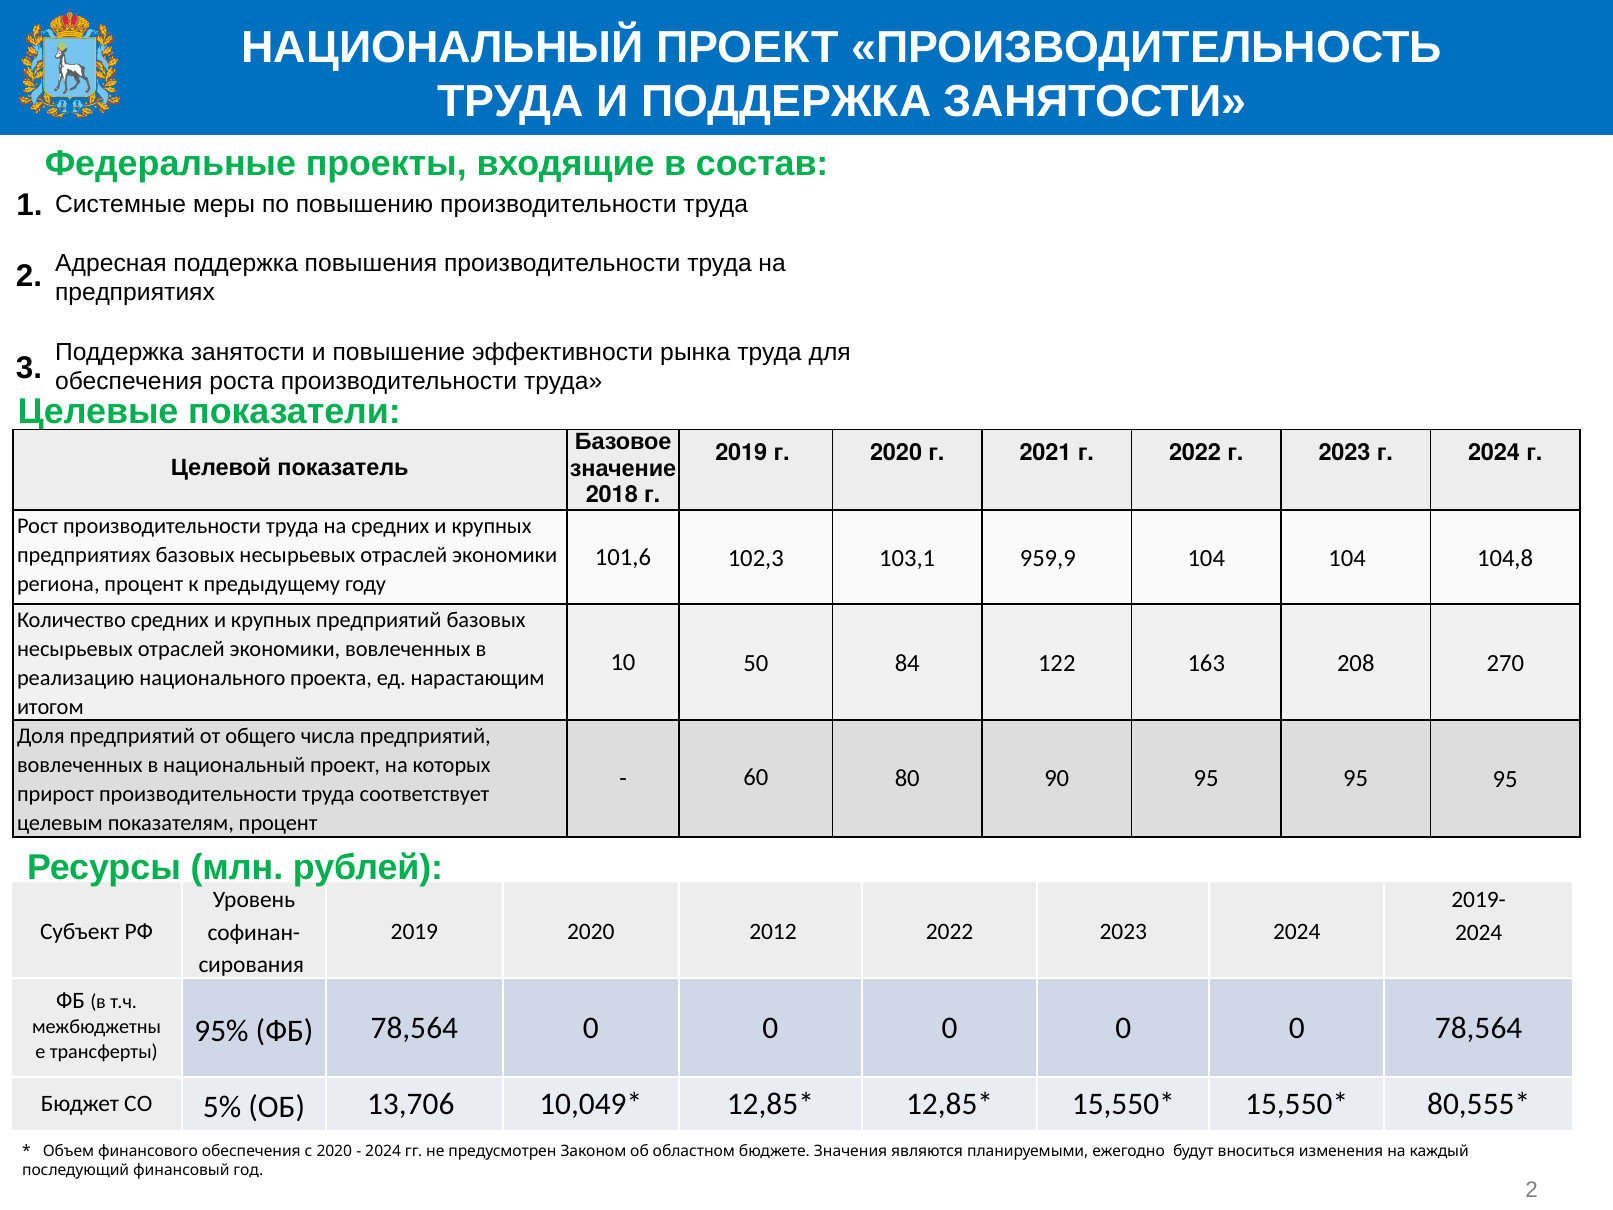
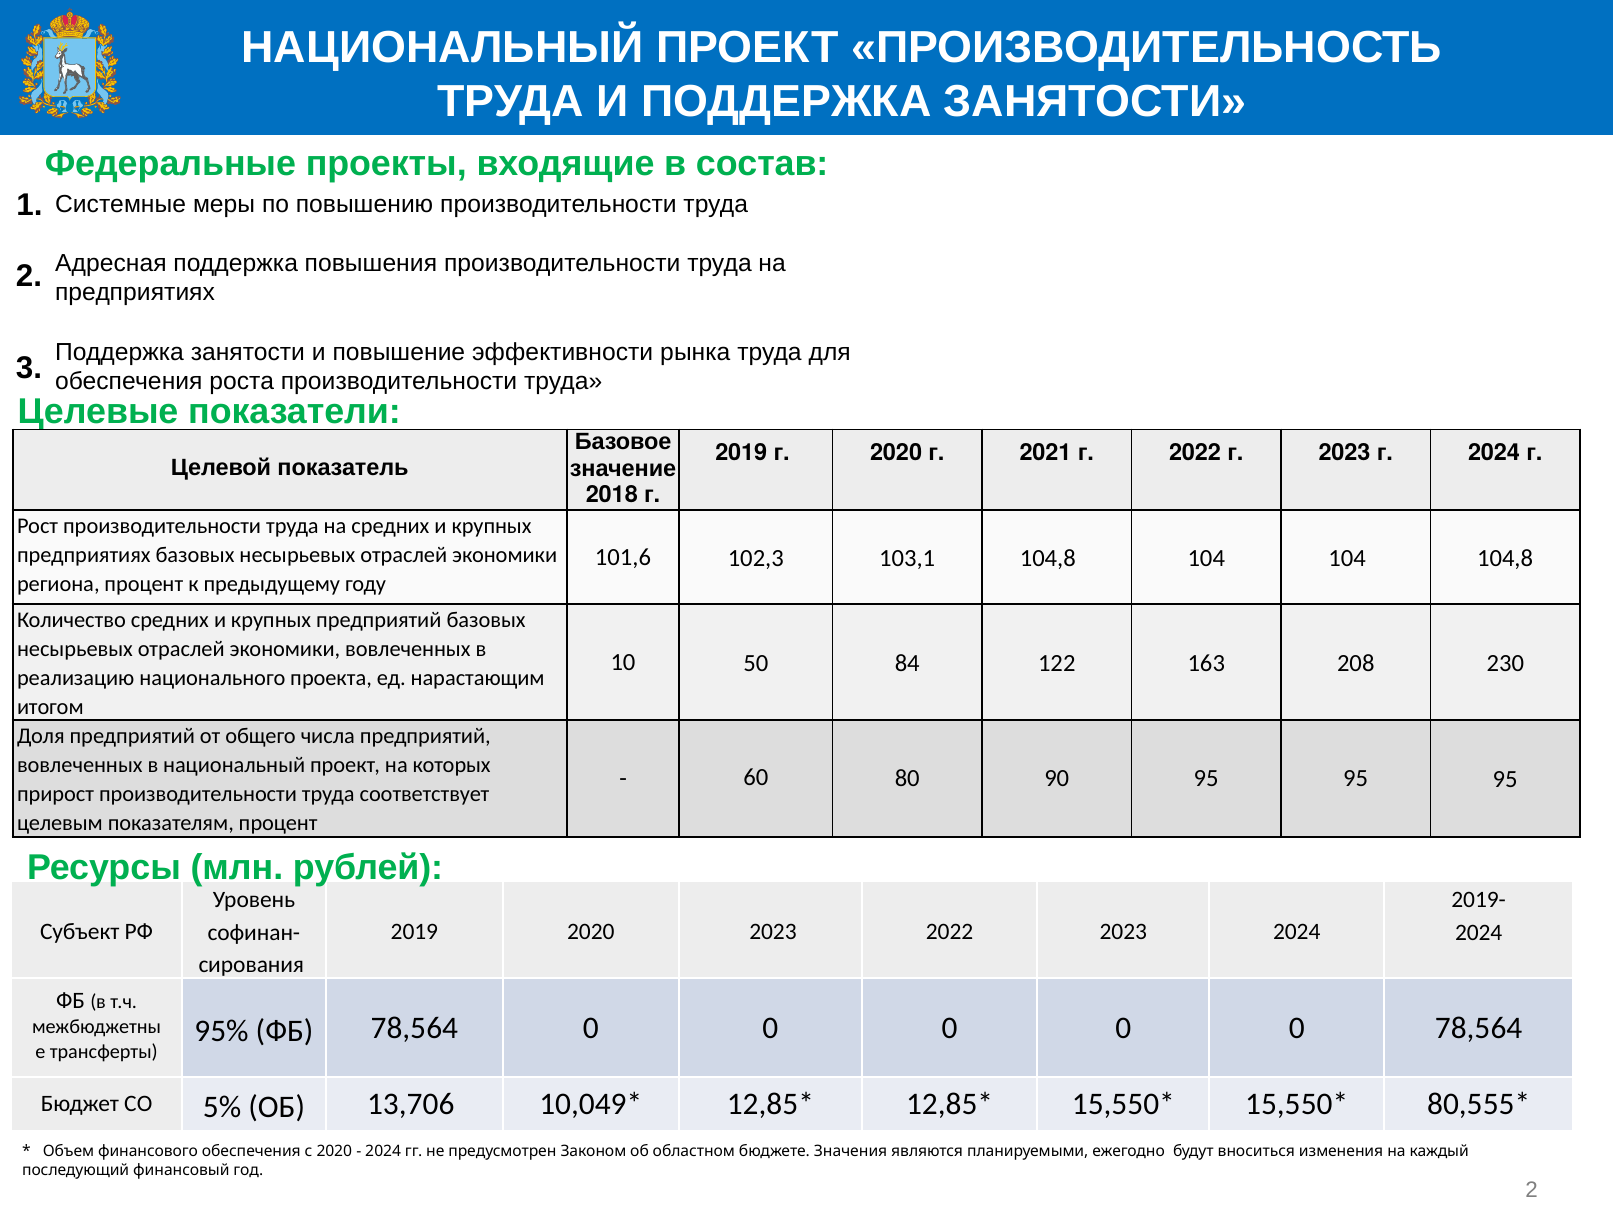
103,1 959,9: 959,9 -> 104,8 (1048, 559)
270: 270 -> 230 (1505, 663)
2020 2012: 2012 -> 2023 (773, 932)
